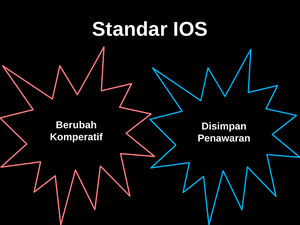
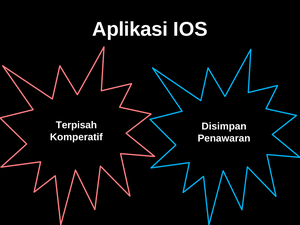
Standar: Standar -> Aplikasi (130, 29)
Berubah: Berubah -> Terpisah (76, 125)
